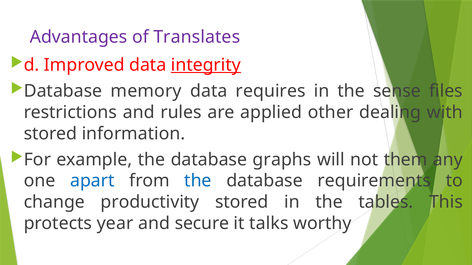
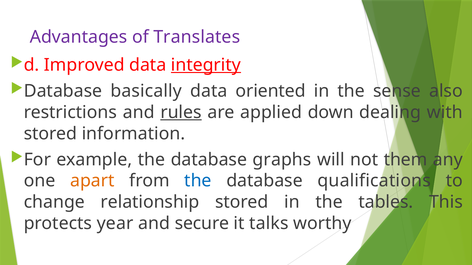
memory: memory -> basically (146, 91)
requires: requires -> oriented (271, 91)
files: files -> also (446, 91)
rules underline: none -> present (181, 113)
other: other -> down (331, 113)
apart colour: blue -> orange (92, 181)
requirements: requirements -> qualifications (374, 181)
productivity: productivity -> relationship (150, 202)
